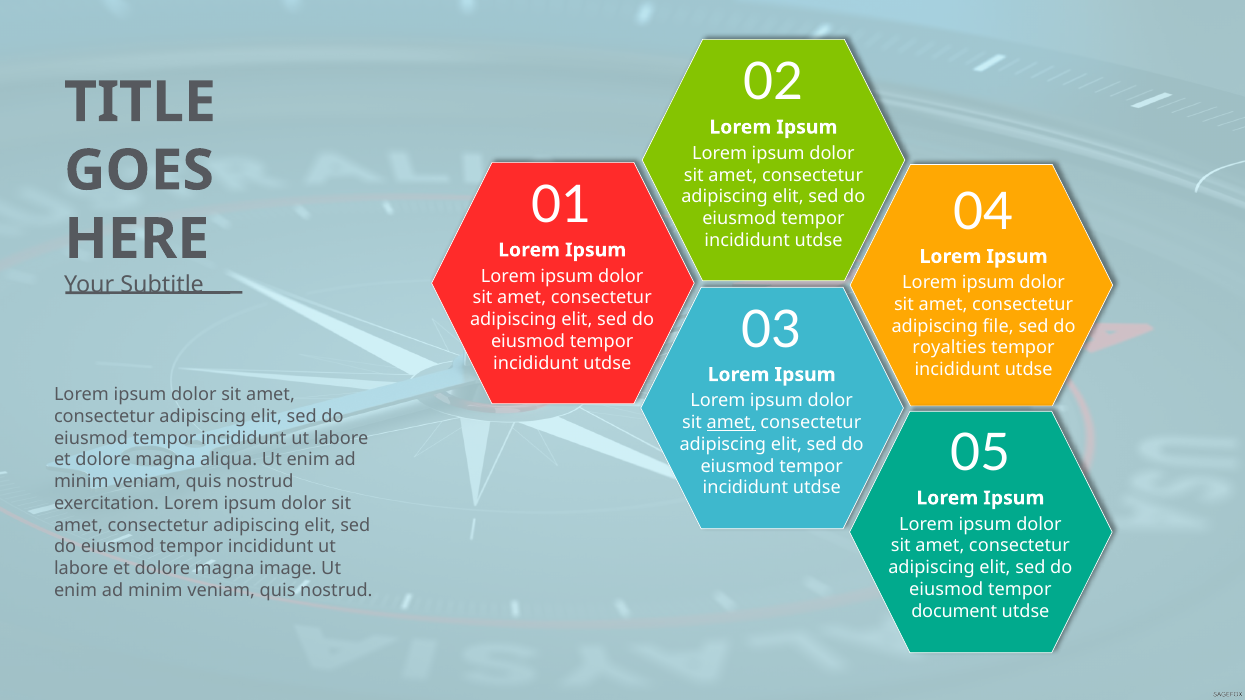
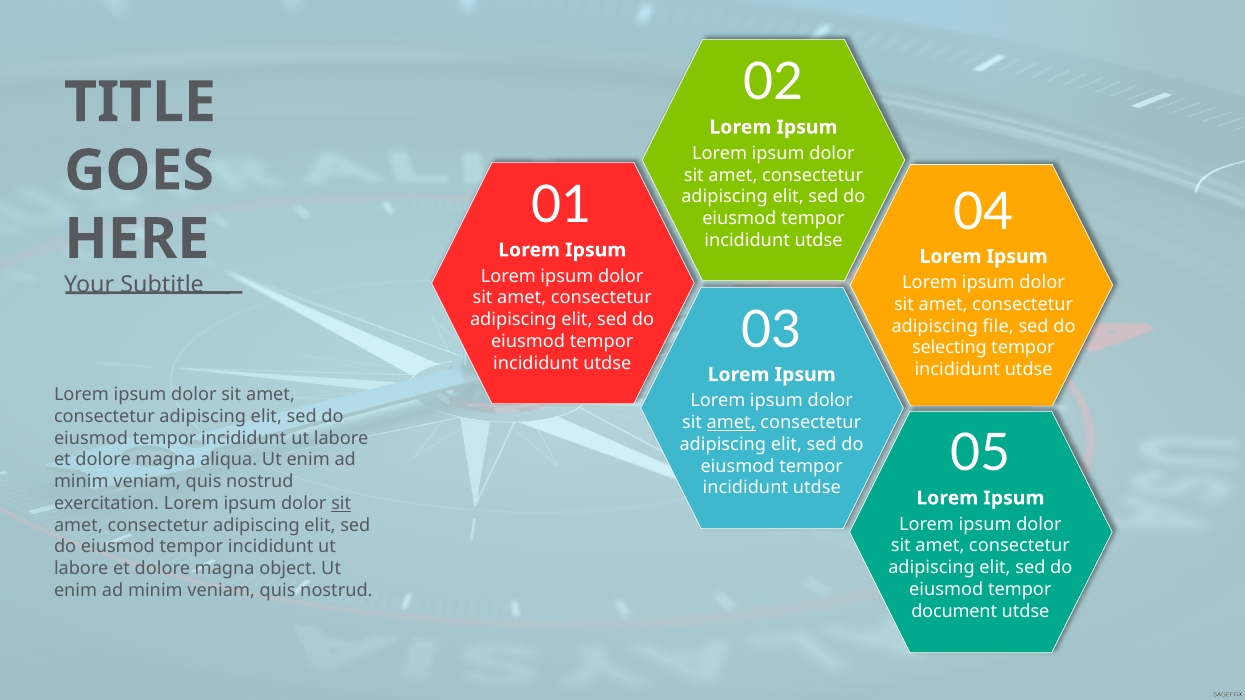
royalties: royalties -> selecting (950, 348)
sit underline: none -> present (341, 504)
image: image -> object (288, 569)
